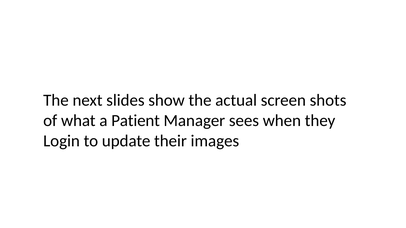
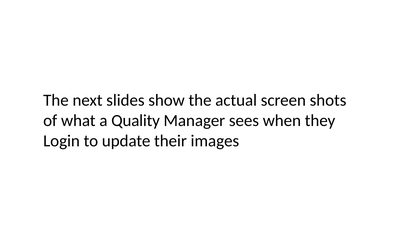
Patient: Patient -> Quality (136, 121)
